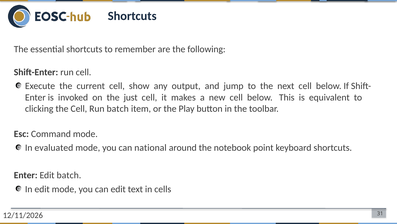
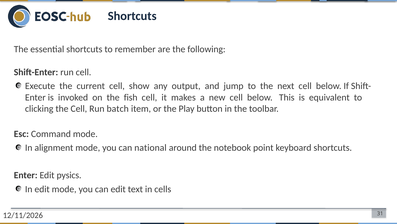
just: just -> fish (131, 97)
evaluated: evaluated -> alignment (54, 147)
Edit batch: batch -> pysics (69, 175)
